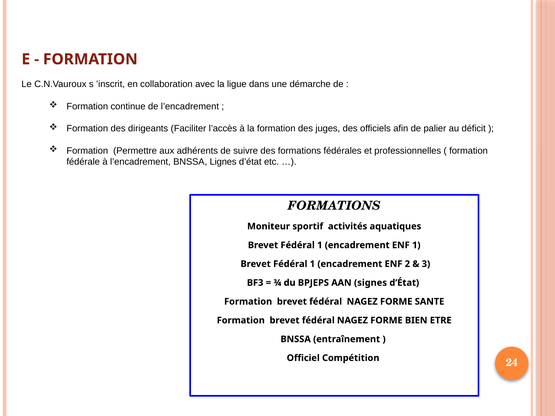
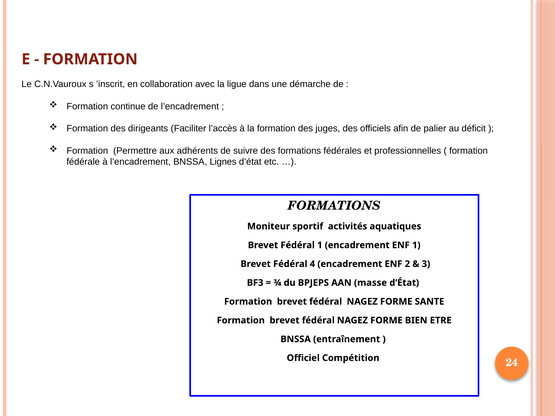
1: 1 -> 4 (312, 264)
signes: signes -> masse (370, 283)
